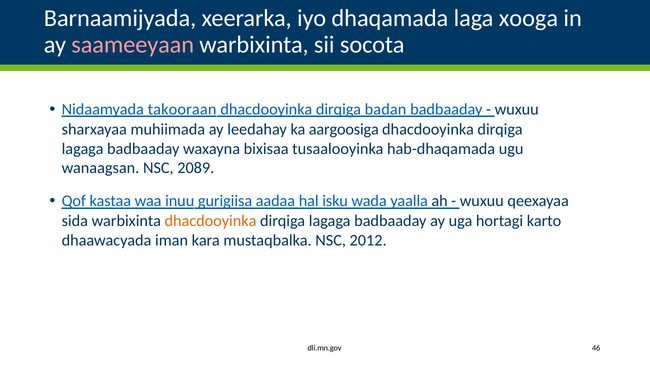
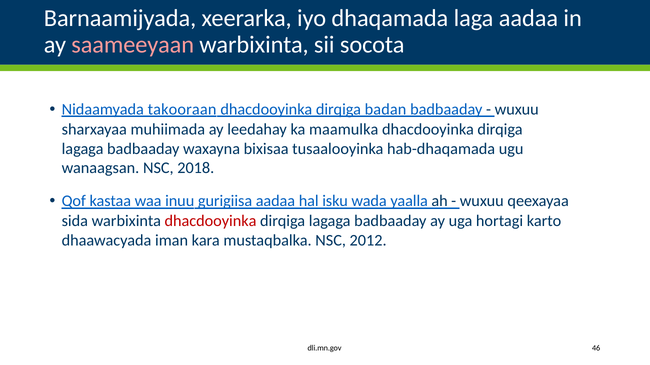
laga xooga: xooga -> aadaa (528, 18)
aargoosiga: aargoosiga -> maamulka (344, 129)
2089: 2089 -> 2018 (196, 168)
dhacdooyinka colour: orange -> red (211, 221)
